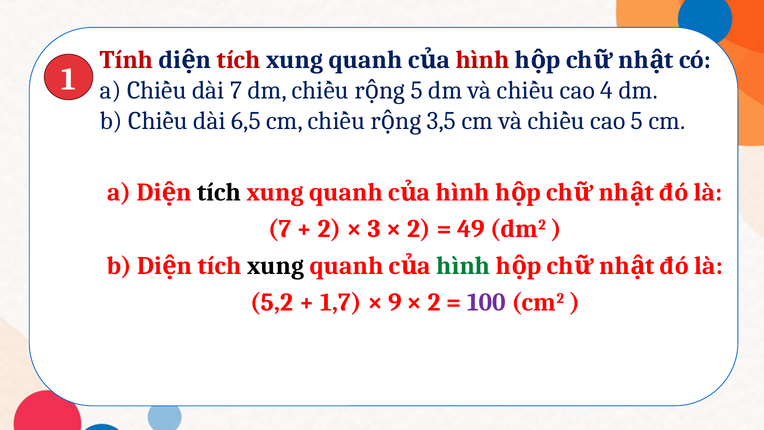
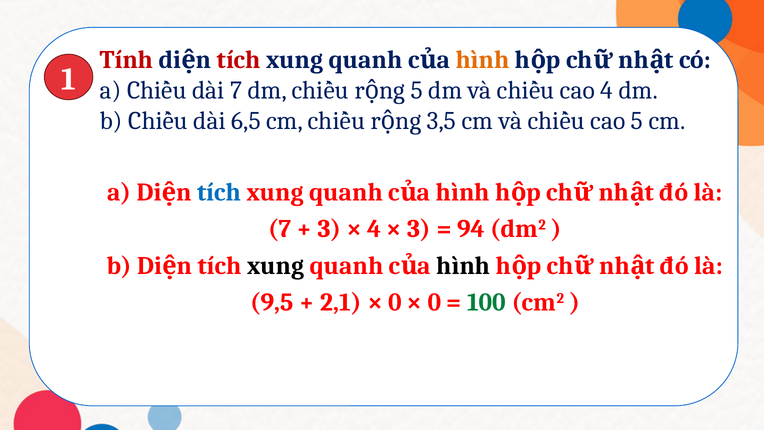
hình colour: red -> orange (482, 60)
tích colour: black -> blue (219, 192)
2: 2 -> 3 (329, 229)
3: 3 -> 4 (374, 229)
2: 2 -> 3 (419, 229)
49: 49 -> 94 (471, 229)
hình colour: green -> black (463, 266)
5,2: 5,2 -> 9,5 (272, 302)
1,7: 1,7 -> 2,1 (341, 302)
9: 9 -> 0 (395, 302)
2: 2 -> 0 (434, 302)
100 colour: purple -> green (487, 302)
